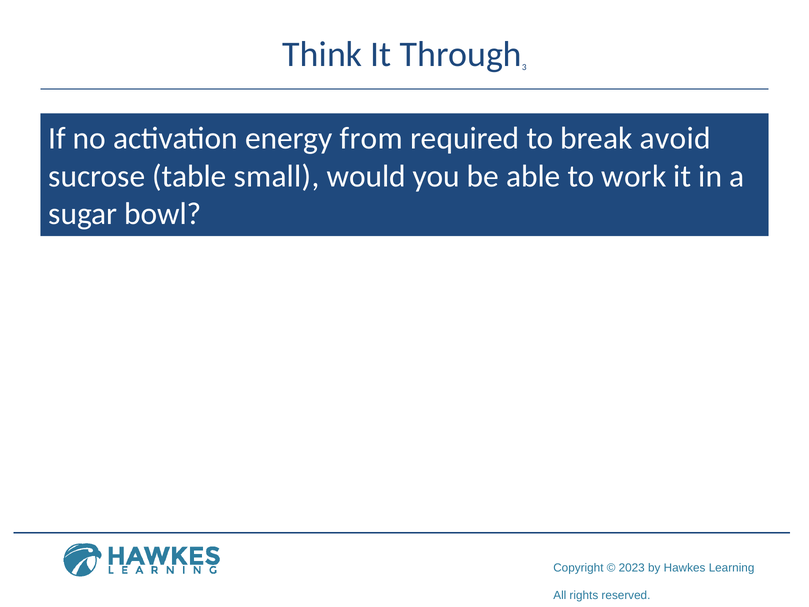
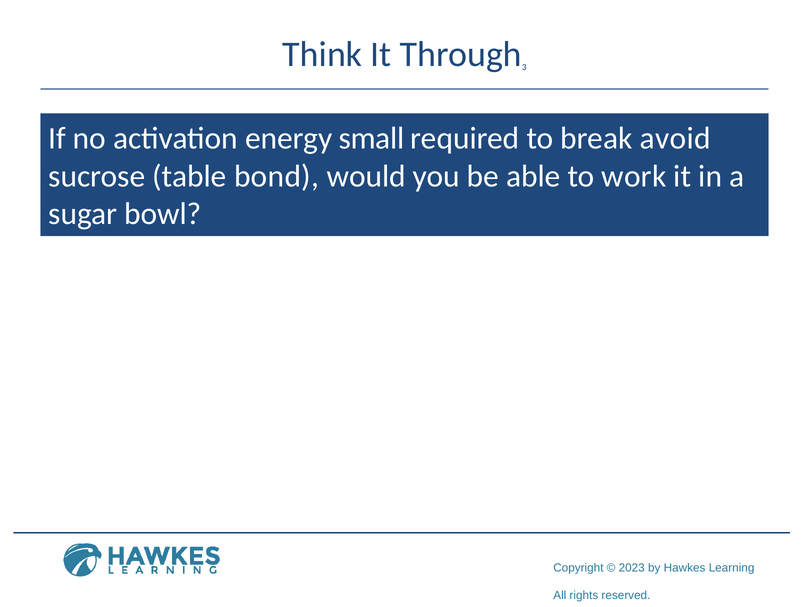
from: from -> small (372, 138)
small: small -> bond (277, 176)
